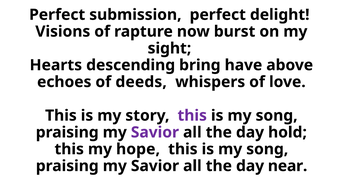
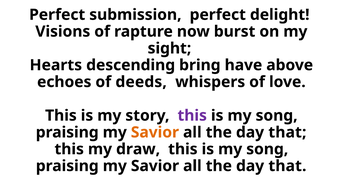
Savior colour: purple -> orange (155, 132)
hold: hold -> that (287, 132)
hope: hope -> draw (138, 149)
near: near -> that (287, 166)
